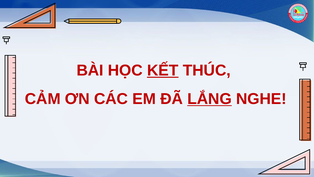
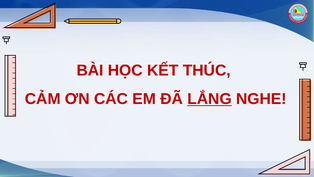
KẾT underline: present -> none (163, 70)
